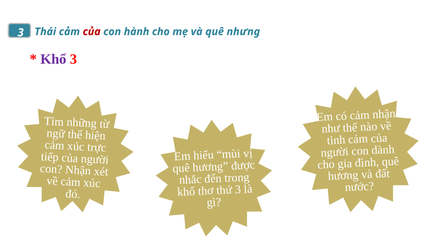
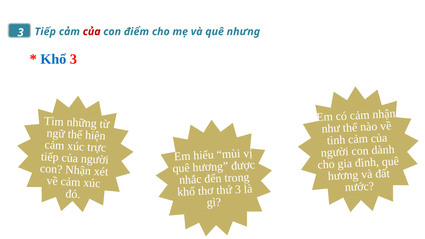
Thái: Thái -> Tiếp (45, 32)
hành: hành -> điểm (136, 32)
Khổ colour: purple -> blue (53, 59)
